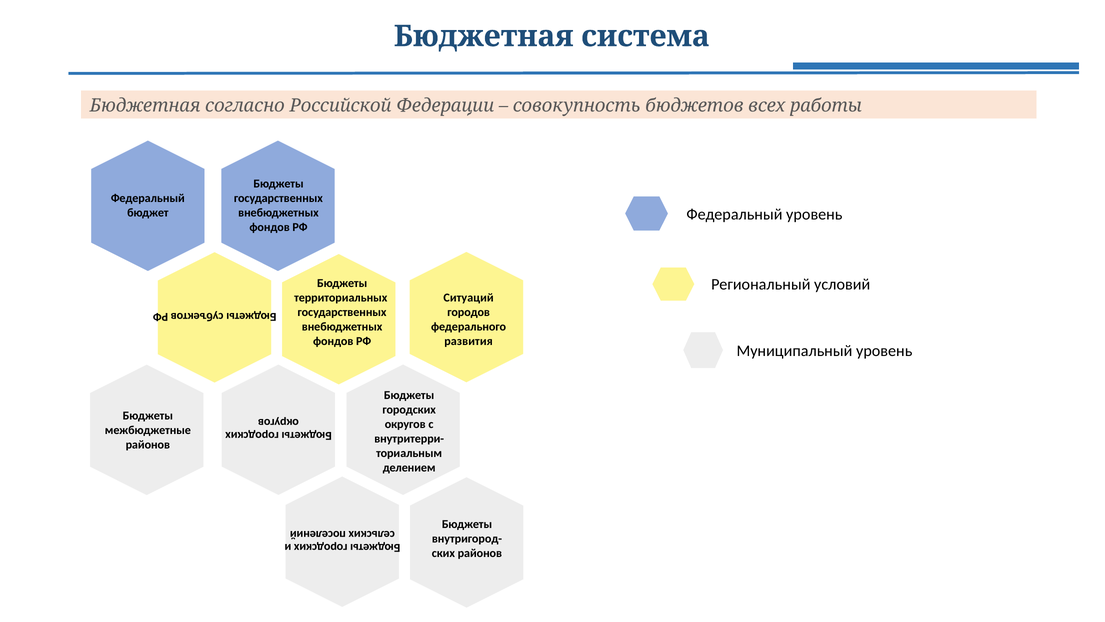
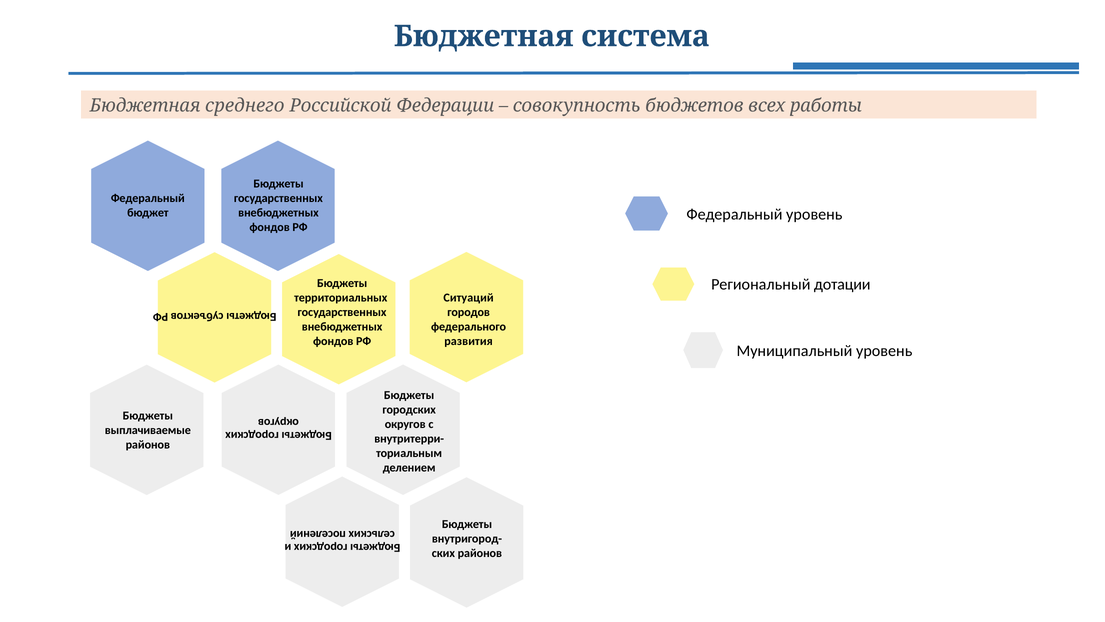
согласно: согласно -> среднего (245, 106)
условий: условий -> дотации (842, 284)
межбюджетные: межбюджетные -> выплачиваемые (148, 430)
